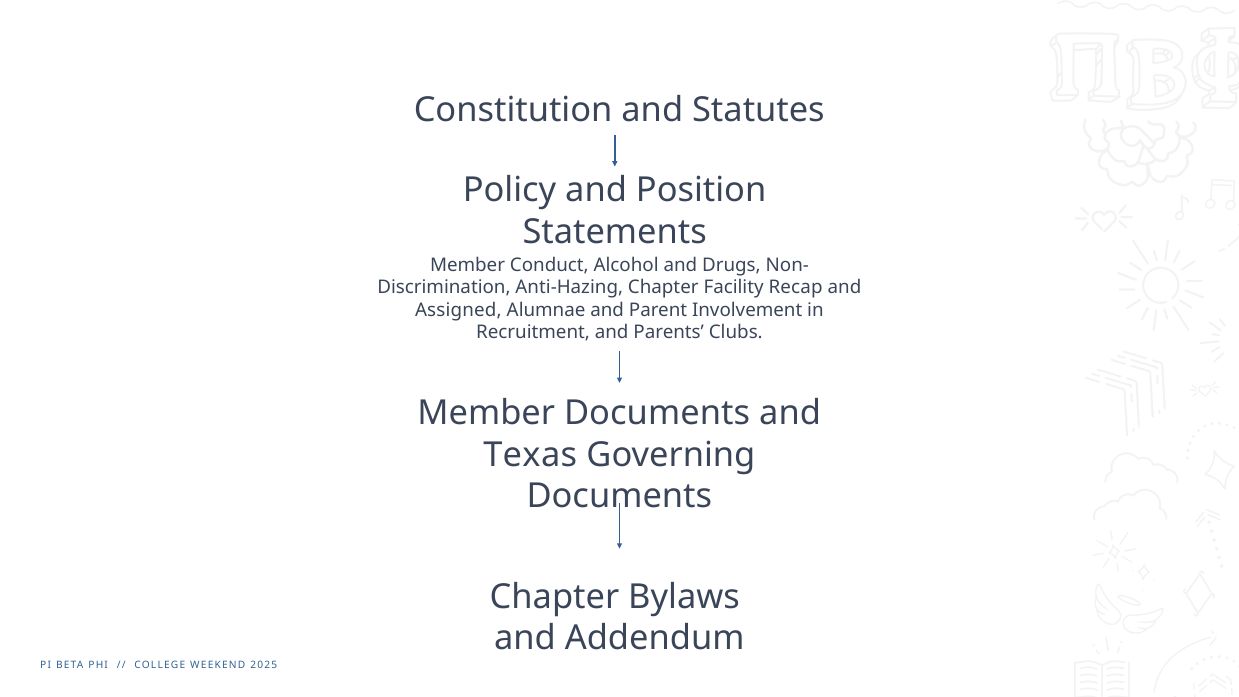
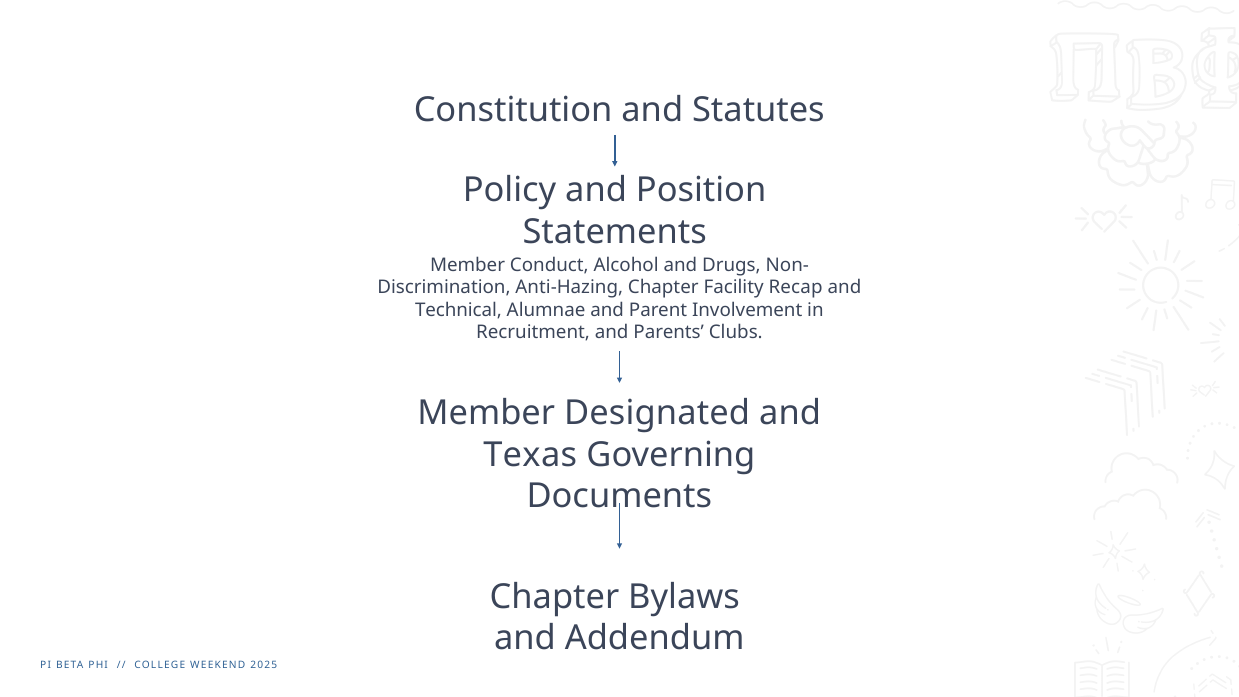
Assigned: Assigned -> Technical (458, 310)
Member Documents: Documents -> Designated (657, 413)
